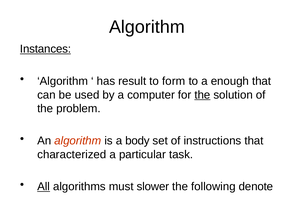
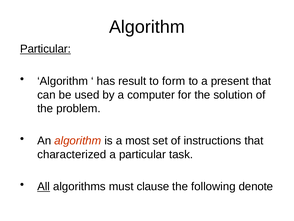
Instances: Instances -> Particular (45, 49)
enough: enough -> present (230, 81)
the underline: present -> none (202, 95)
body: body -> most (137, 140)
slower: slower -> clause (153, 186)
